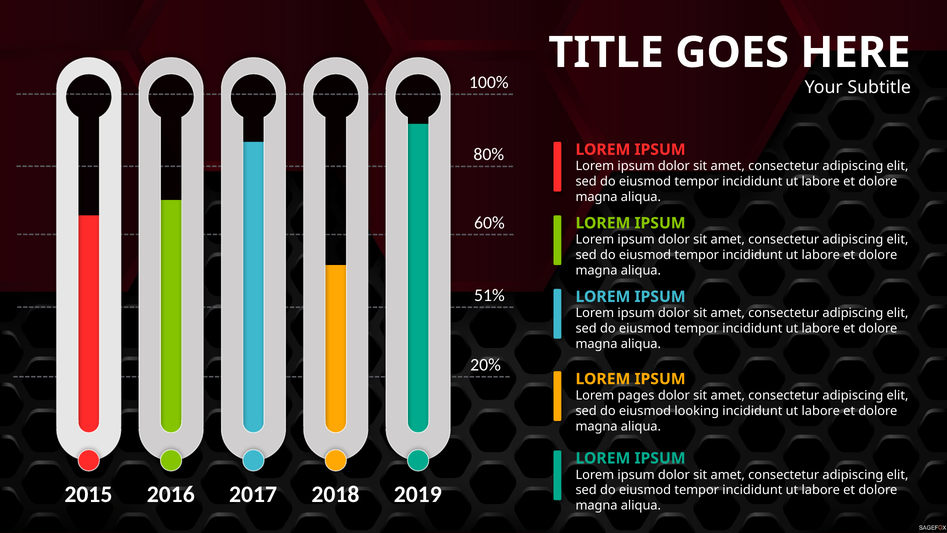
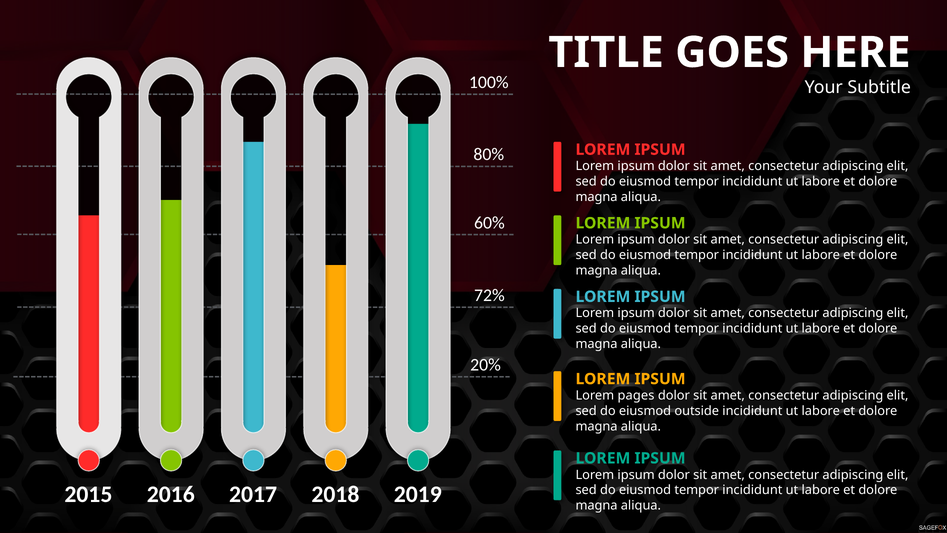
51%: 51% -> 72% (489, 295)
looking: looking -> outside (697, 411)
